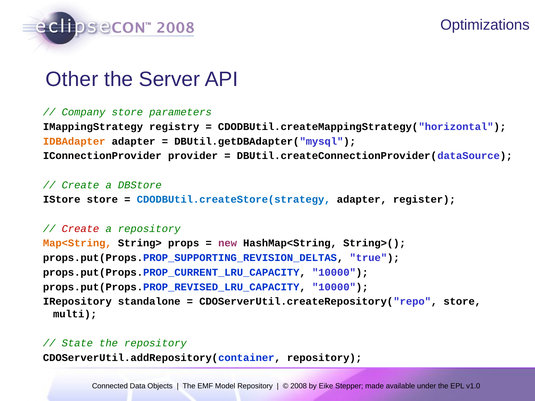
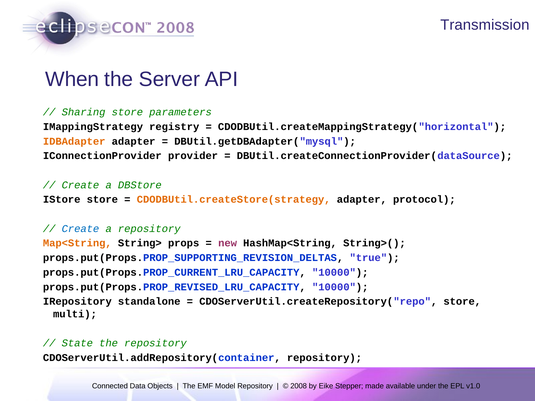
Optimizations: Optimizations -> Transmission (485, 25)
Other: Other -> When (72, 79)
Company: Company -> Sharing (84, 112)
CDODBUtil.createStore(strategy colour: blue -> orange (234, 200)
register: register -> protocol (424, 200)
Create colour: red -> blue (80, 229)
